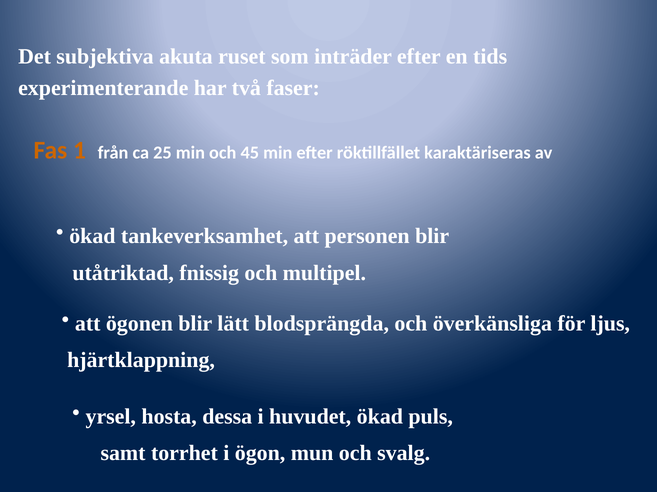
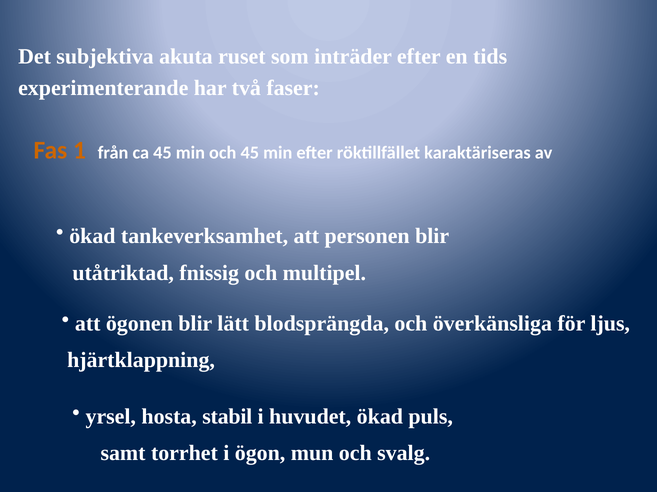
ca 25: 25 -> 45 (162, 153)
dessa: dessa -> stabil (227, 417)
